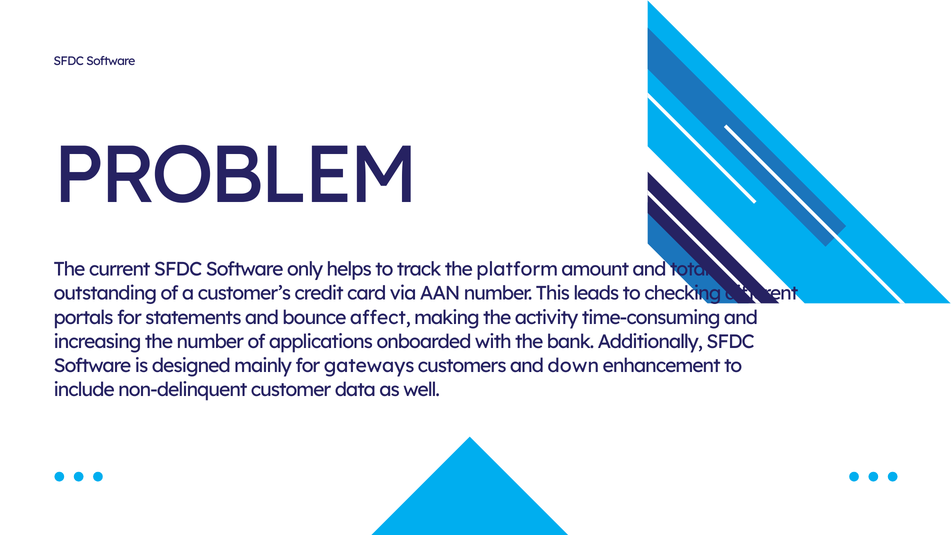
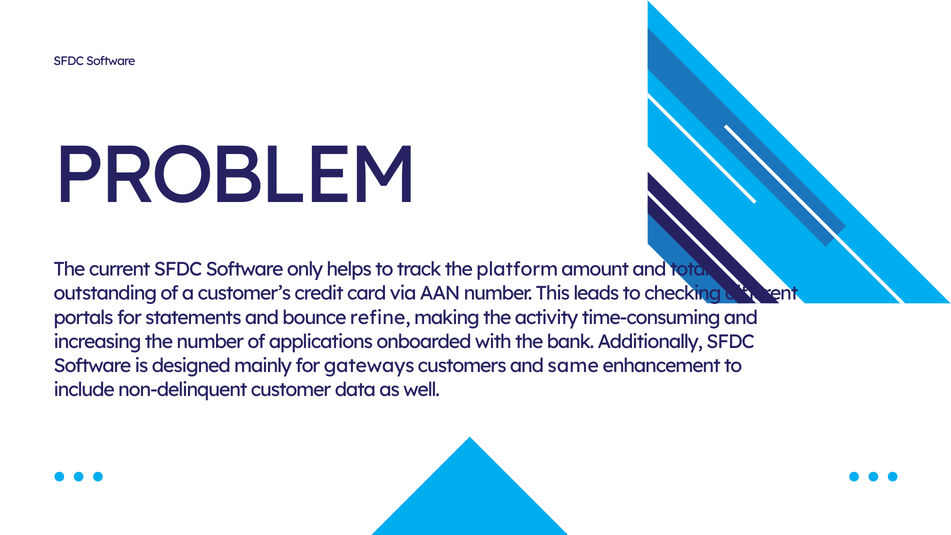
affect: affect -> refine (380, 318)
down: down -> same (573, 366)
